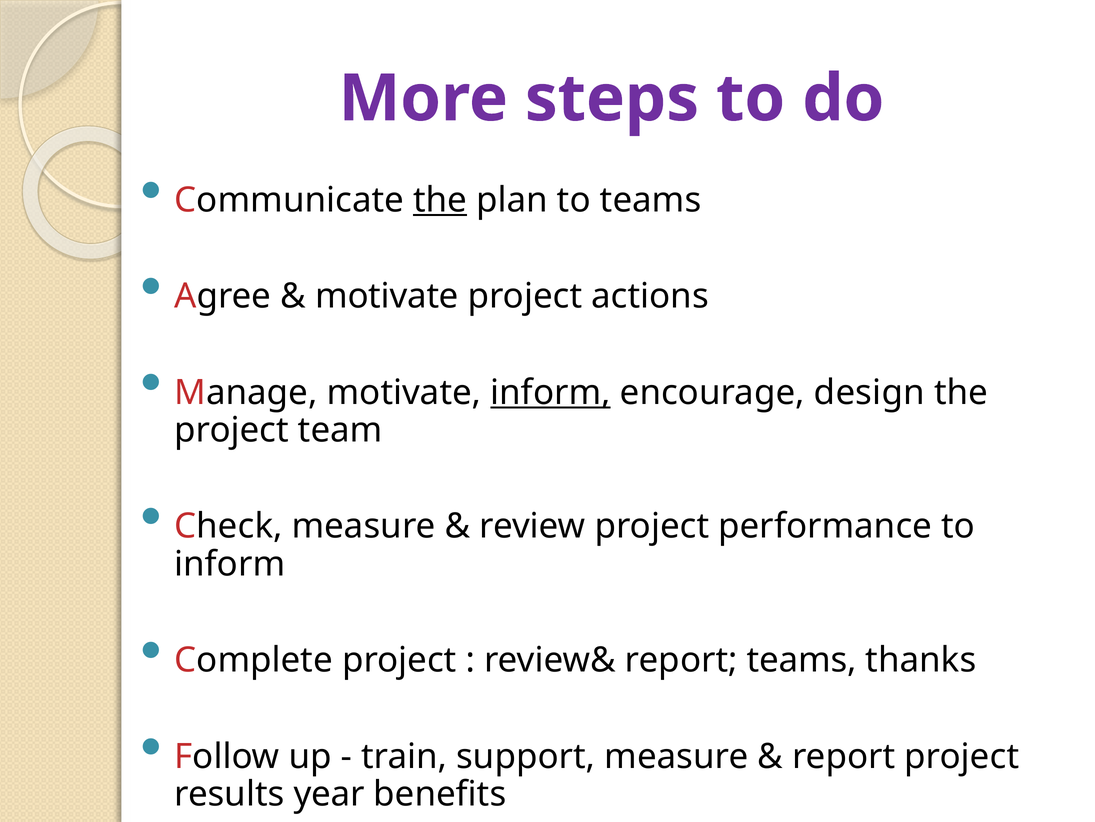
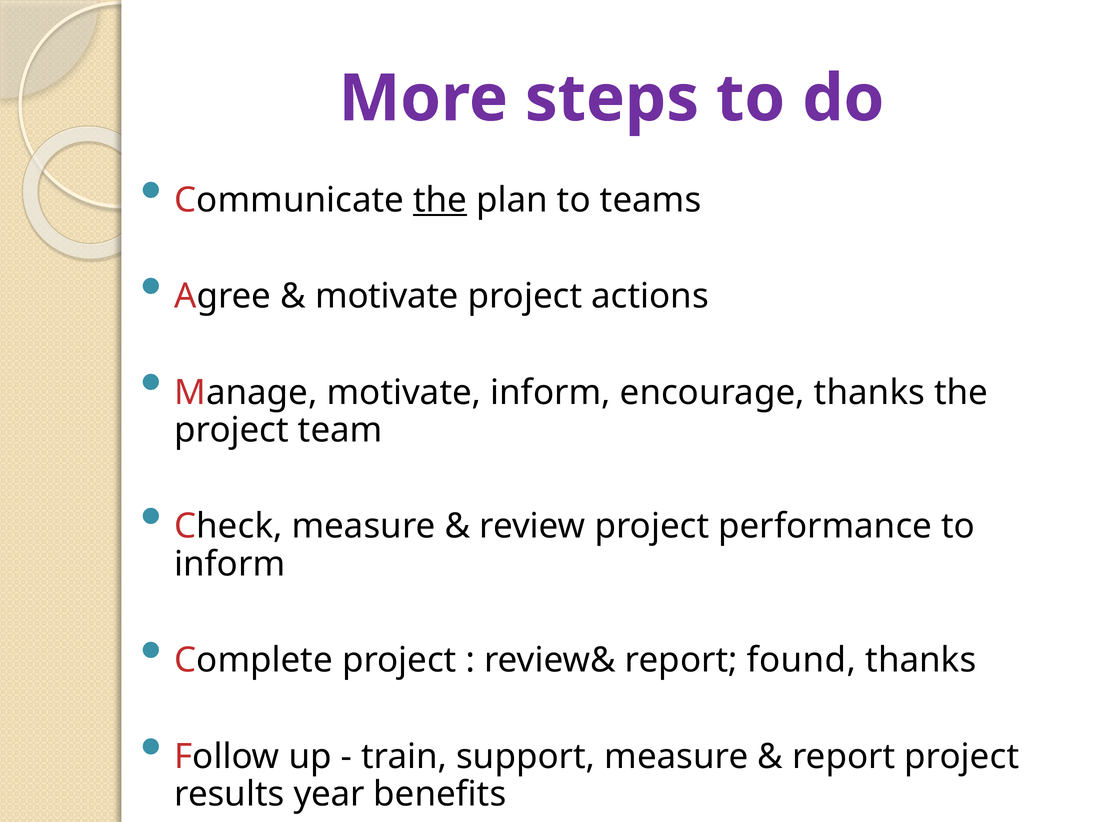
inform underline: present -> none (551, 392)
encourage design: design -> thanks (869, 392)
report teams: teams -> found (801, 660)
